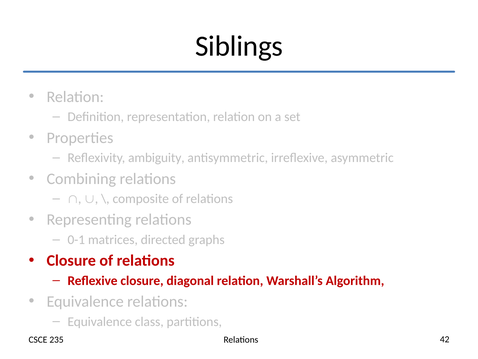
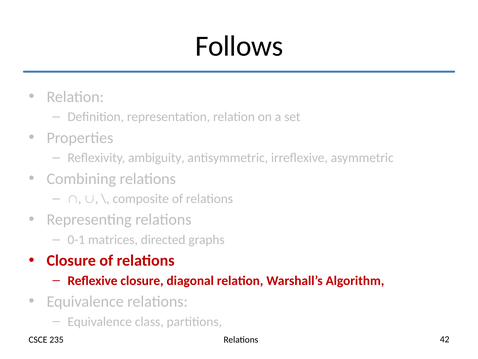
Siblings: Siblings -> Follows (239, 46)
